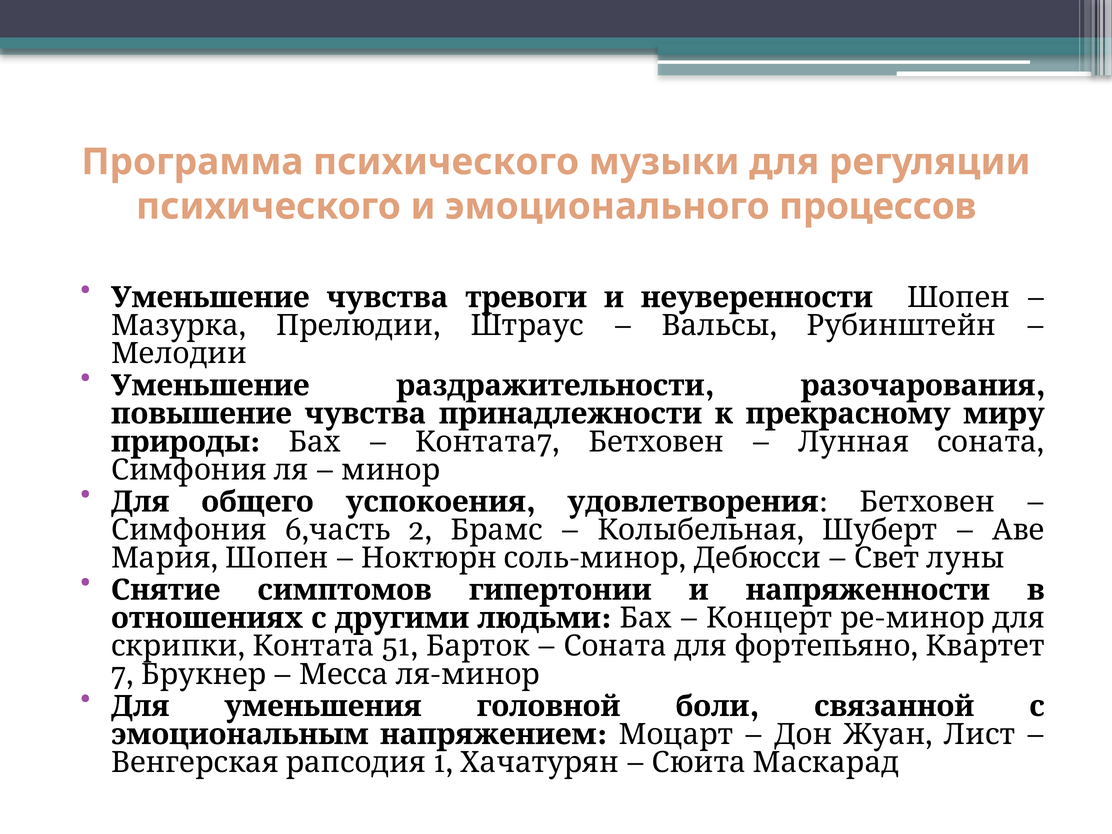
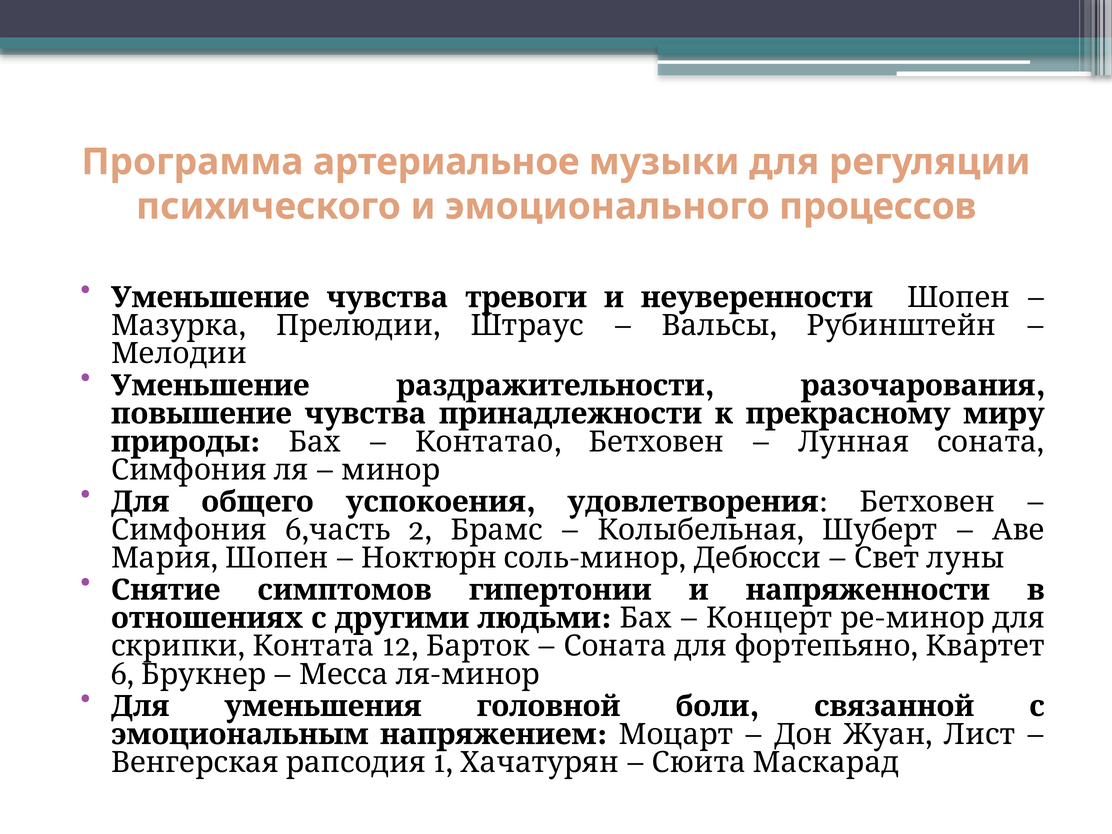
Программа психического: психического -> артериальное (446, 162)
7: 7 -> 0 (549, 442)
51: 51 -> 12 (400, 646)
7: 7 -> 6 (123, 674)
